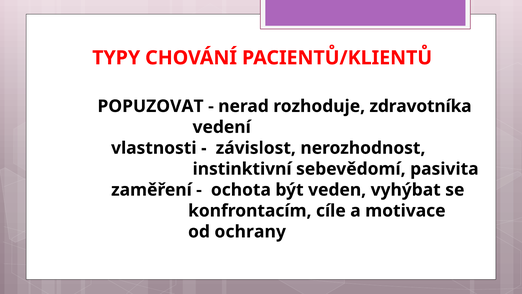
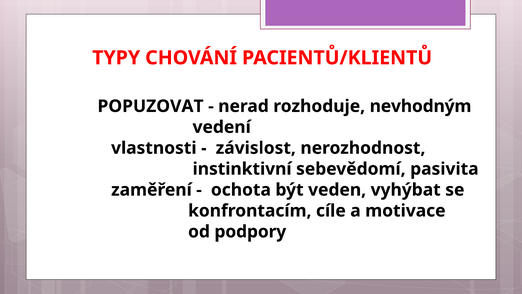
zdravotníka: zdravotníka -> nevhodným (421, 106)
ochrany: ochrany -> podpory (250, 231)
